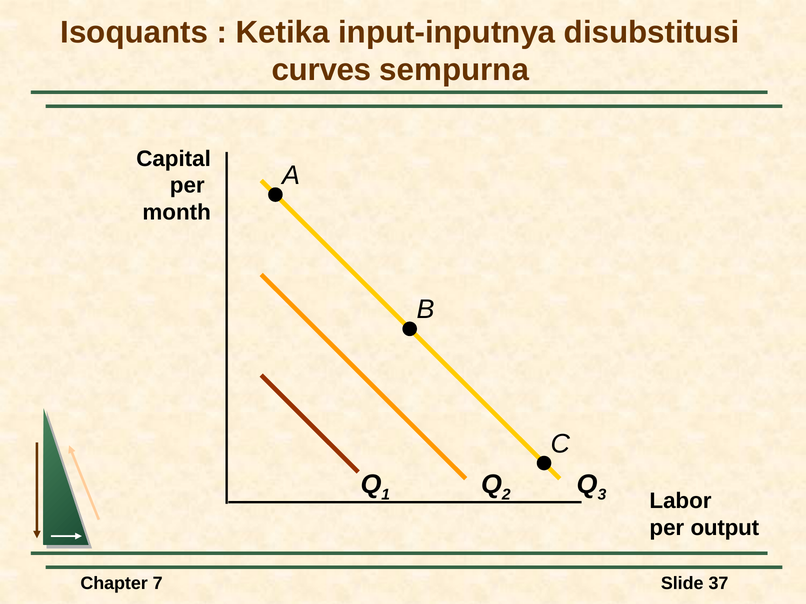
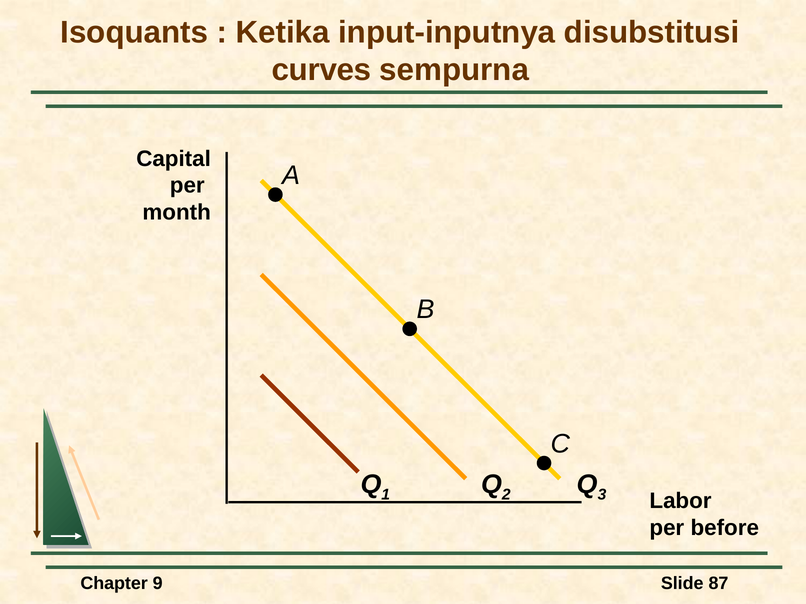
output: output -> before (725, 528)
7: 7 -> 9 (158, 584)
37: 37 -> 87 (718, 584)
